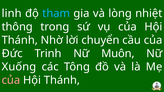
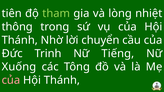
linh: linh -> tiên (12, 13)
tham colour: light blue -> light green (56, 13)
Muôn: Muôn -> Tiếng (118, 54)
